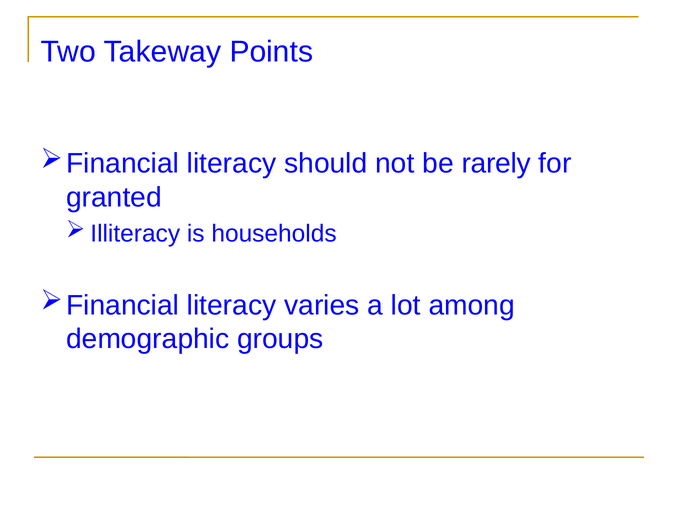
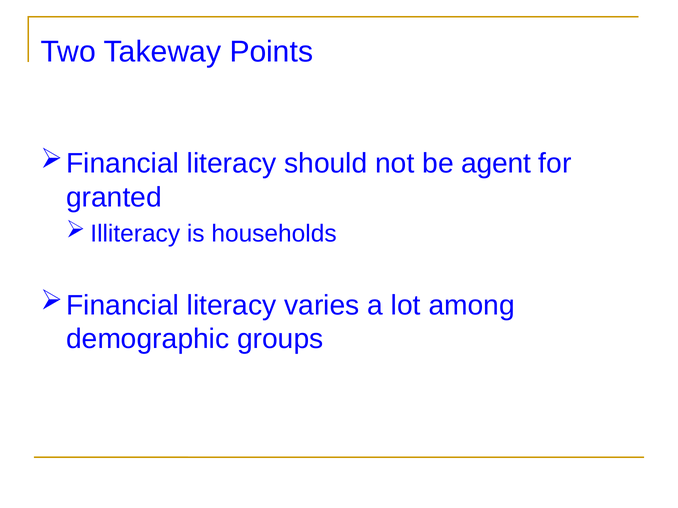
rarely: rarely -> agent (496, 164)
